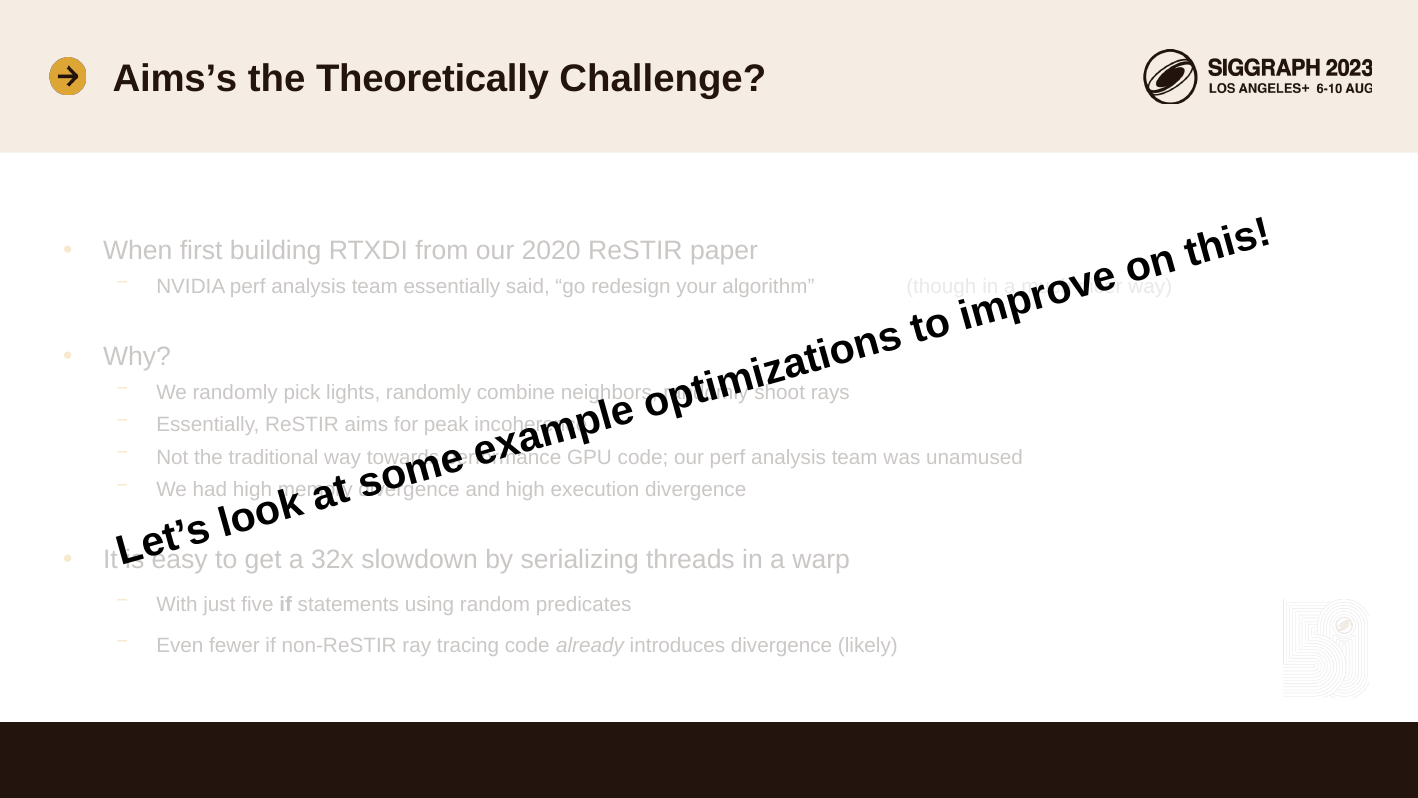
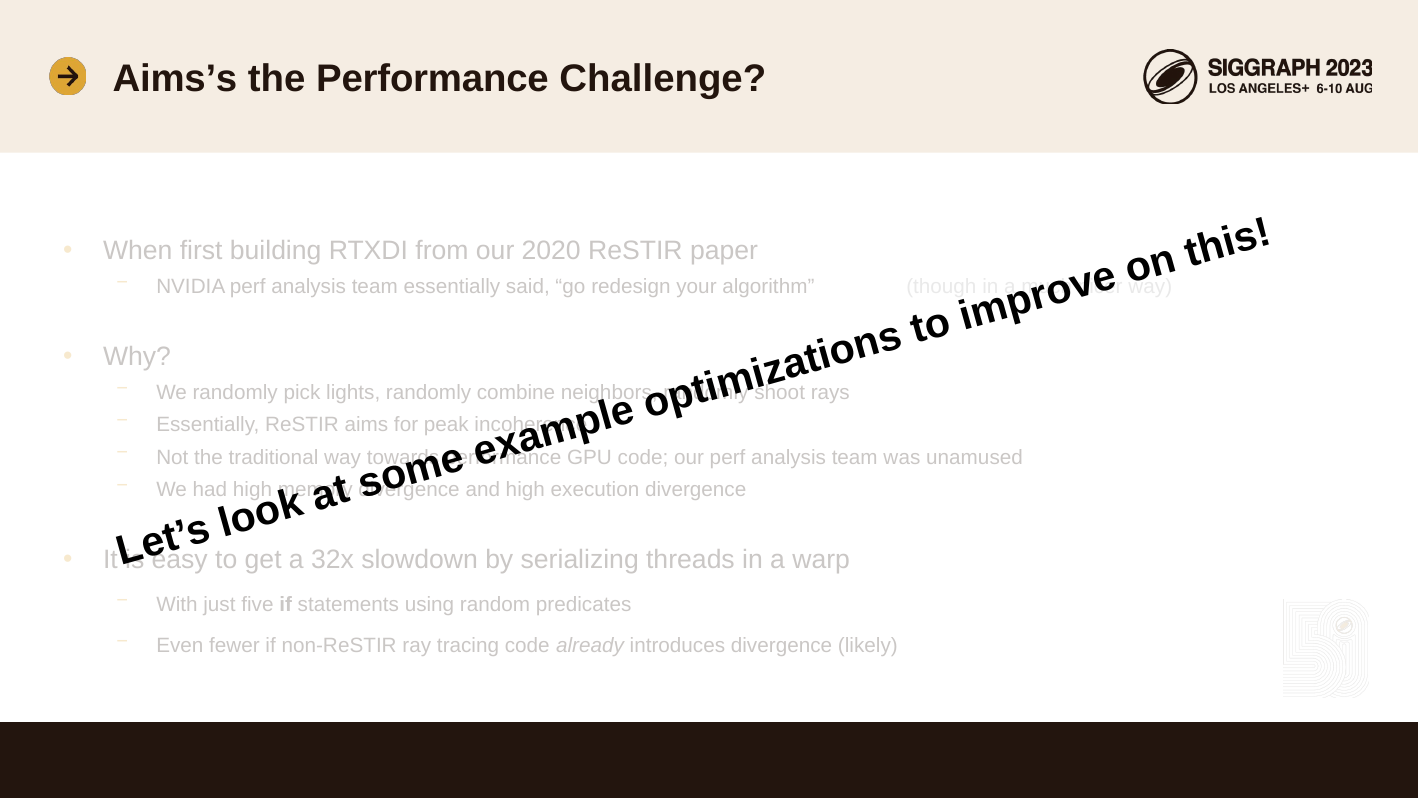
the Theoretically: Theoretically -> Performance (432, 79)
